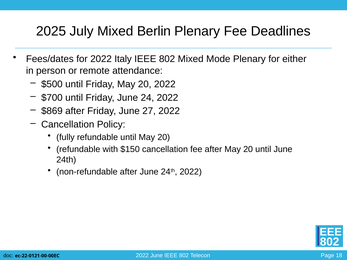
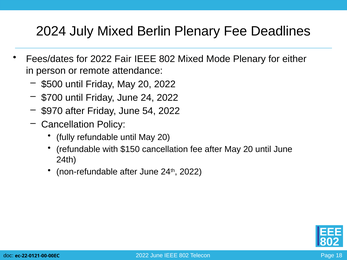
2025: 2025 -> 2024 (51, 31)
Italy: Italy -> Fair (123, 59)
$869: $869 -> $970 (52, 111)
27: 27 -> 54 (149, 111)
